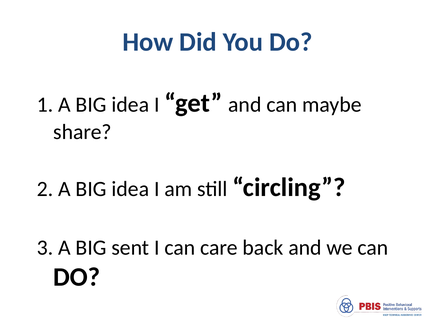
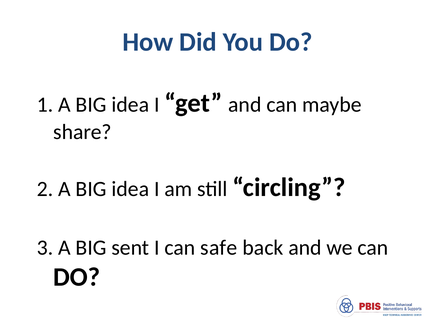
care: care -> safe (219, 248)
